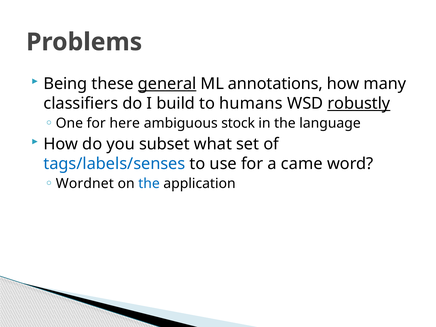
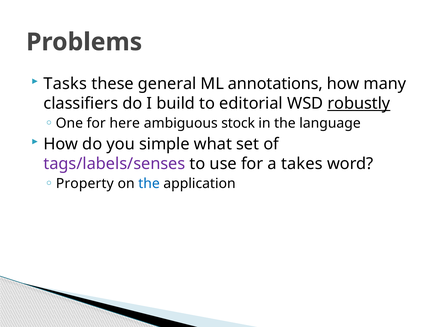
Being: Being -> Tasks (65, 84)
general underline: present -> none (167, 84)
humans: humans -> editorial (251, 103)
subset: subset -> simple (164, 144)
tags/labels/senses colour: blue -> purple (114, 164)
came: came -> takes (302, 164)
Wordnet: Wordnet -> Property (85, 184)
